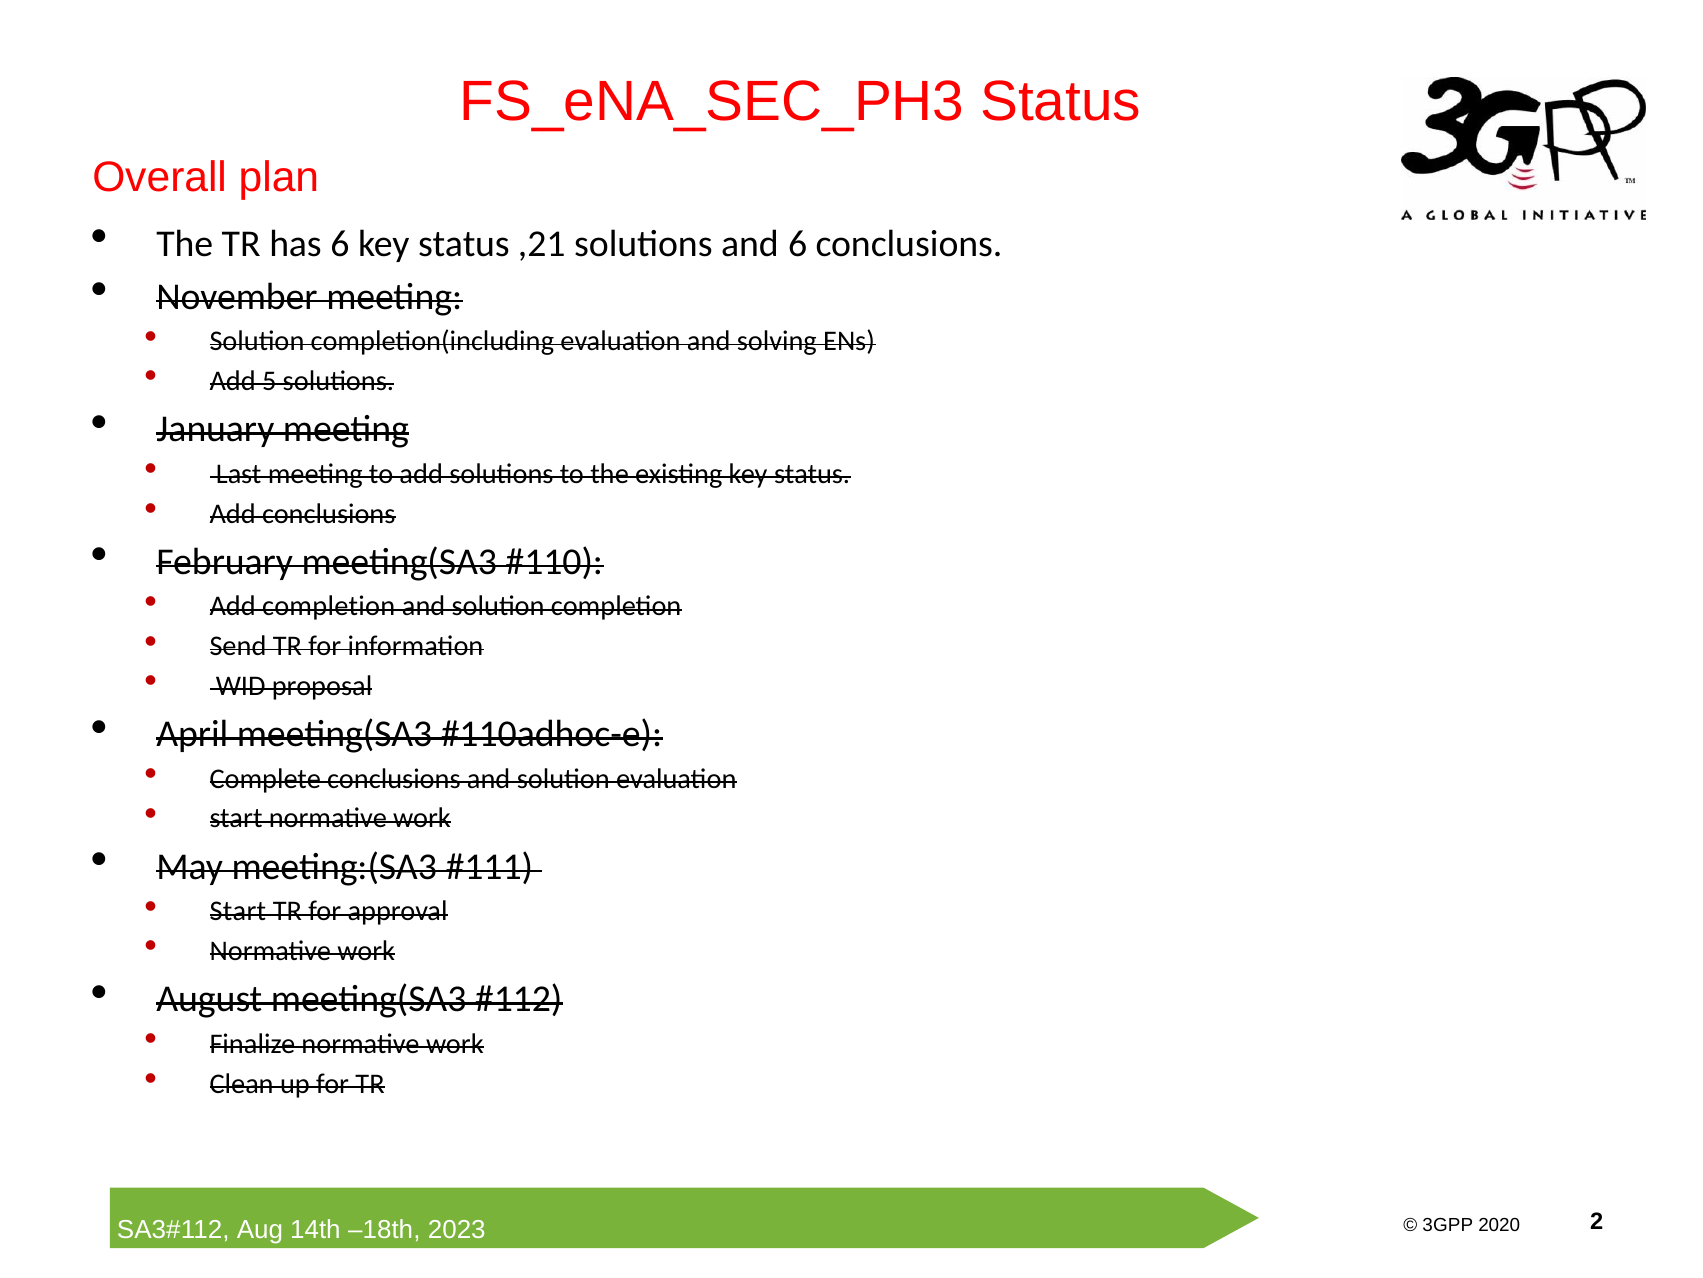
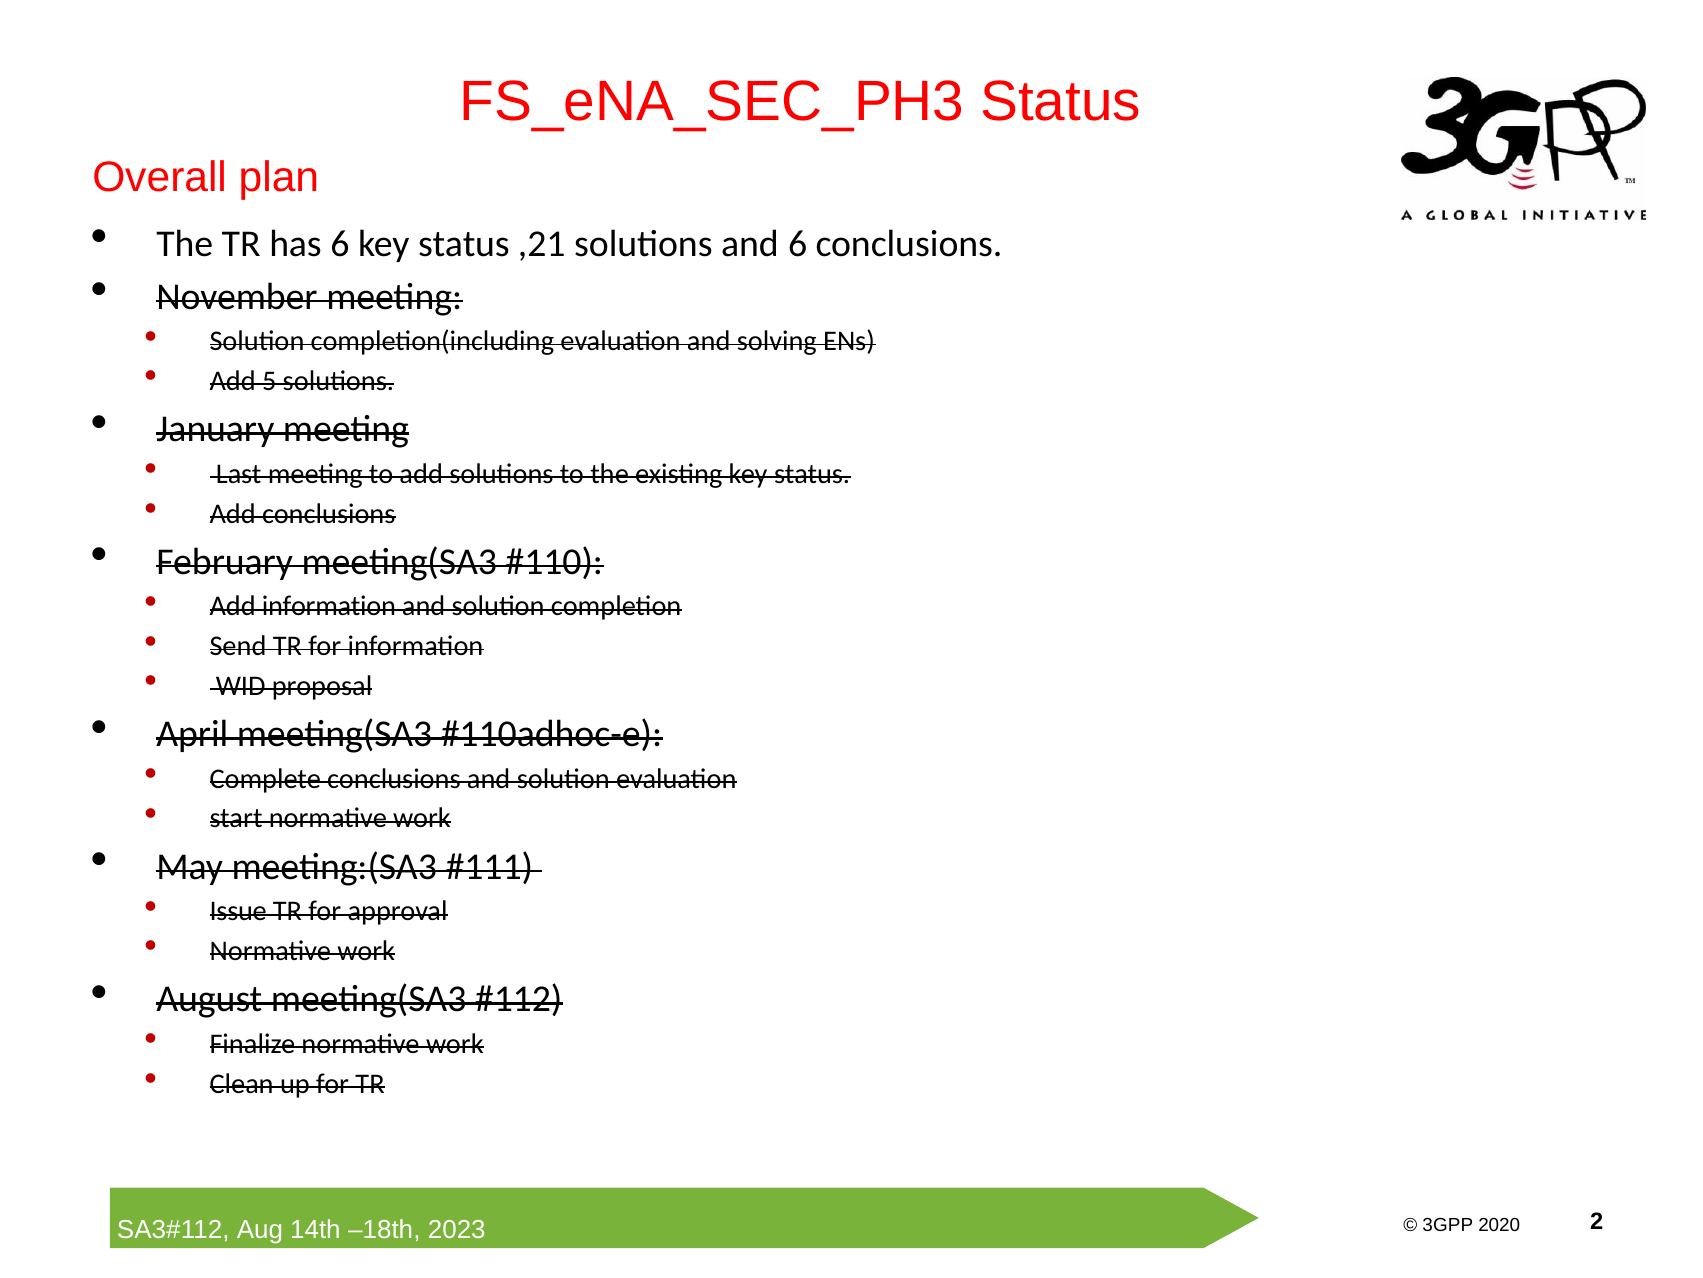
Add completion: completion -> information (329, 606)
Start: Start -> Issue (238, 911)
